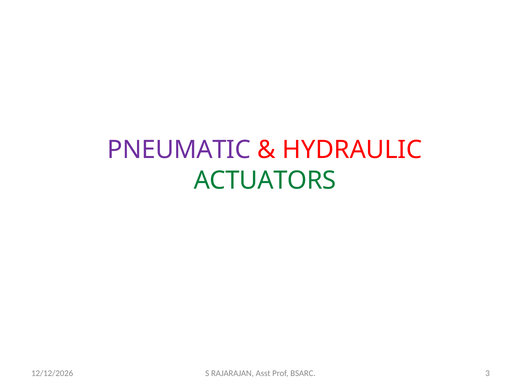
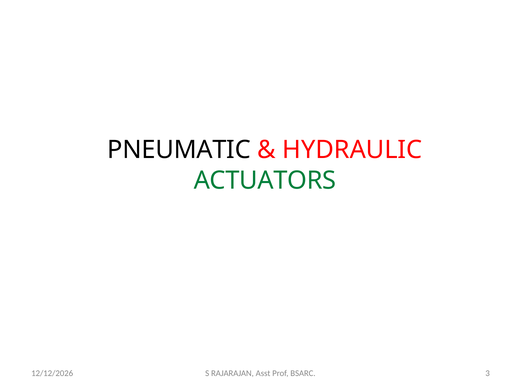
PNEUMATIC colour: purple -> black (179, 150)
